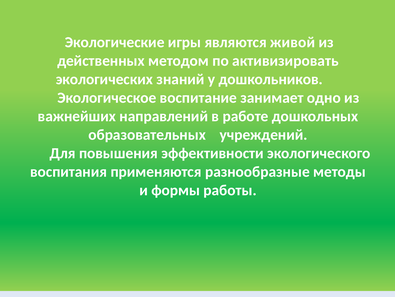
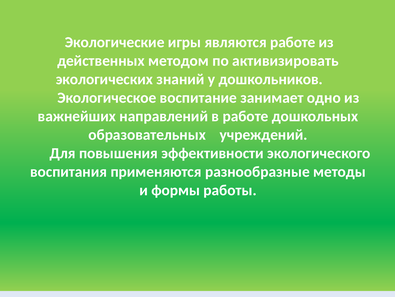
являются живой: живой -> работе (293, 42)
